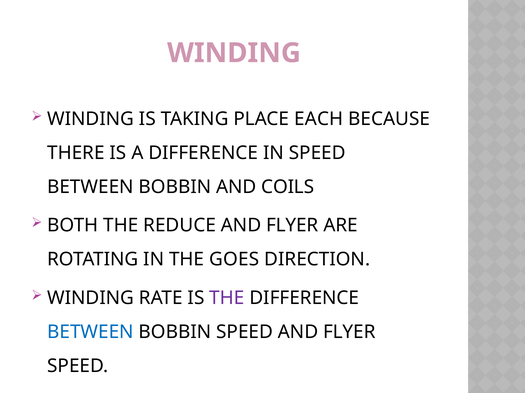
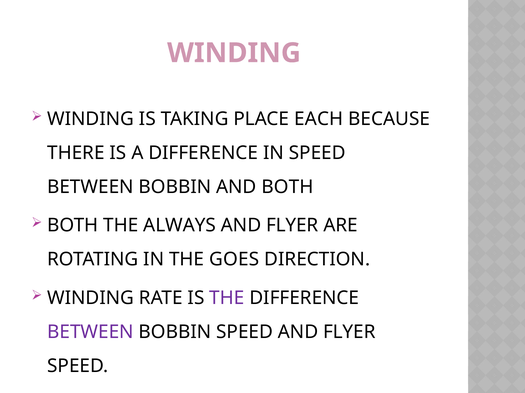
AND COILS: COILS -> BOTH (288, 187)
REDUCE: REDUCE -> ALWAYS (180, 226)
BETWEEN colour: blue -> purple (90, 332)
